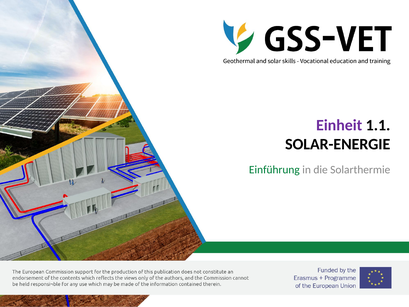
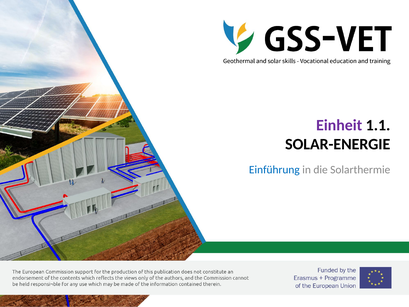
Einführung colour: green -> blue (274, 169)
